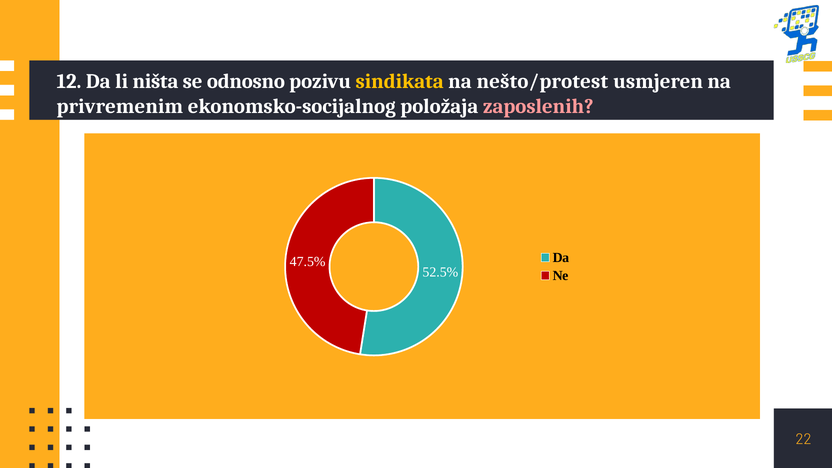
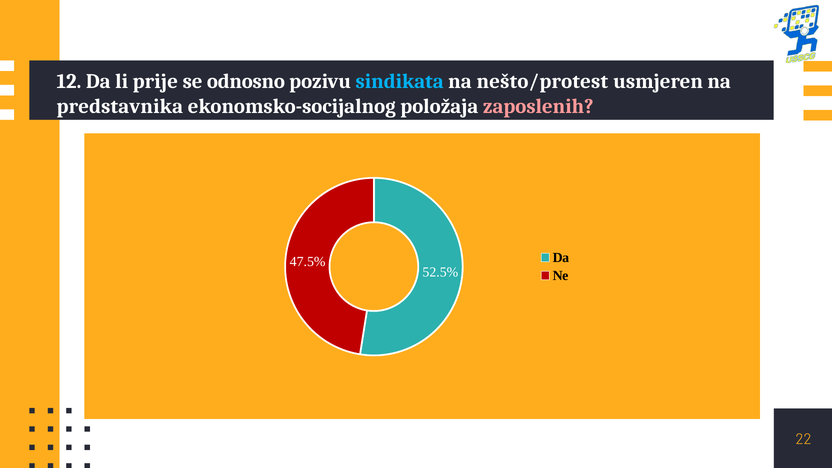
ništa: ništa -> prije (155, 81)
sindikata colour: yellow -> light blue (400, 81)
privremenim: privremenim -> predstavnika (120, 106)
